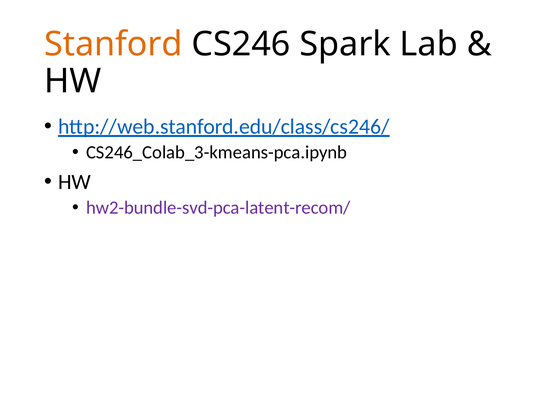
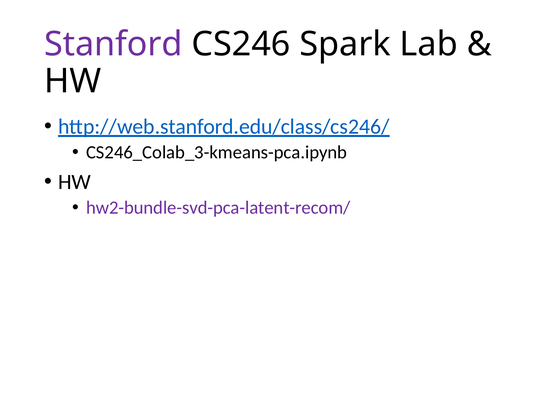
Stanford colour: orange -> purple (113, 44)
